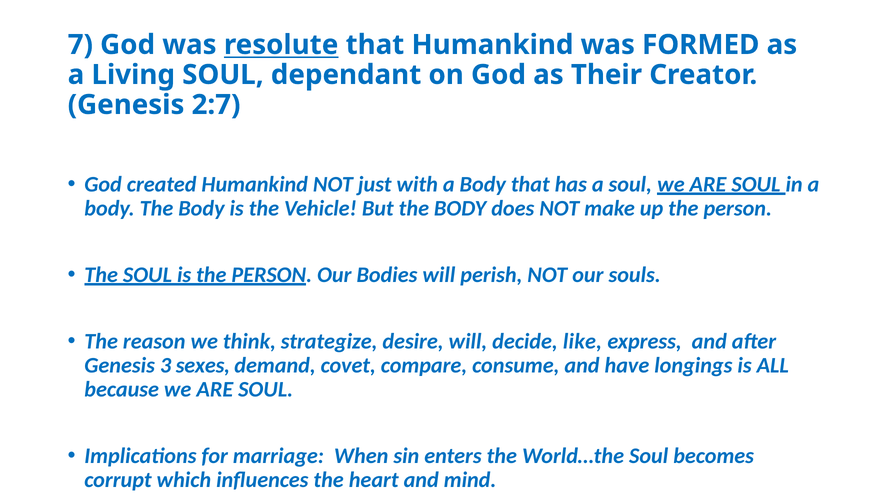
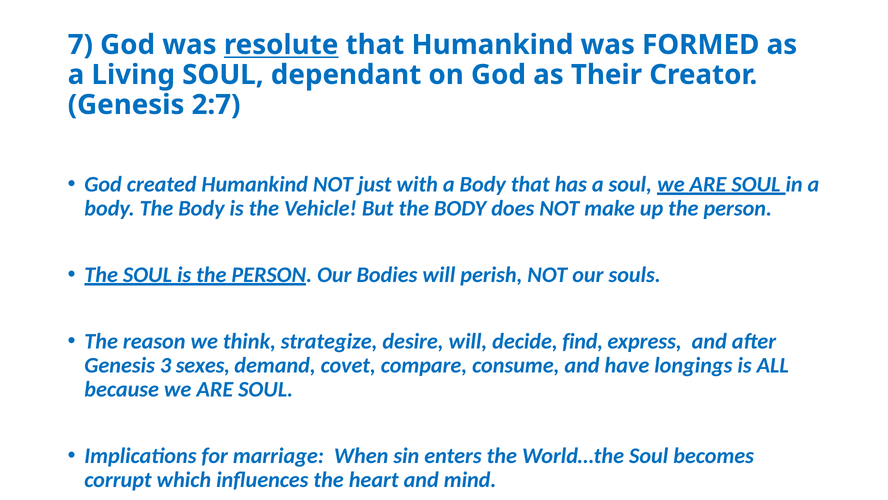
like: like -> find (583, 341)
